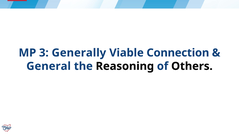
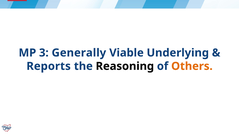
Connection: Connection -> Underlying (178, 53)
General: General -> Reports (49, 66)
Others colour: black -> orange (192, 66)
